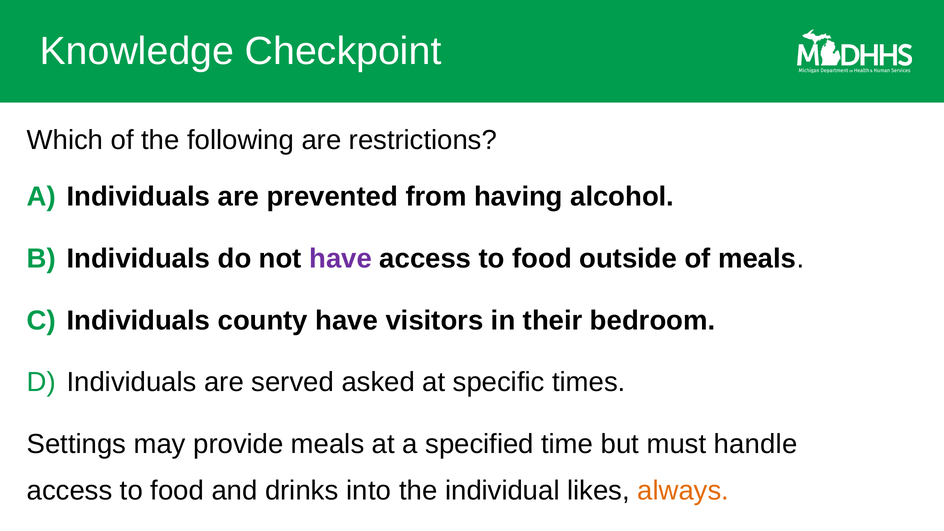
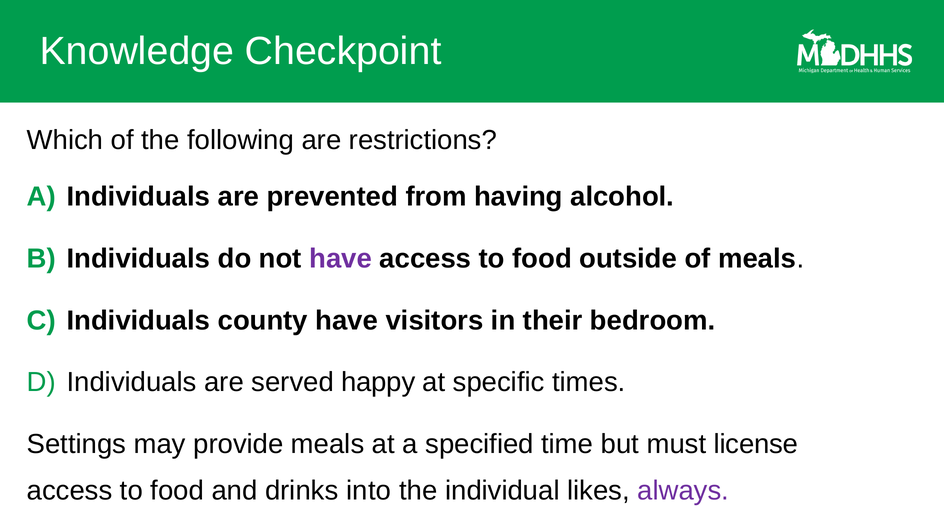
asked: asked -> happy (378, 382)
handle: handle -> license (756, 444)
always colour: orange -> purple (683, 490)
